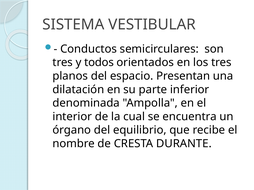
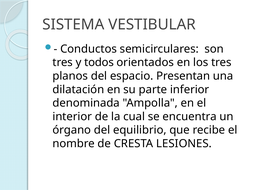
DURANTE: DURANTE -> LESIONES (184, 144)
